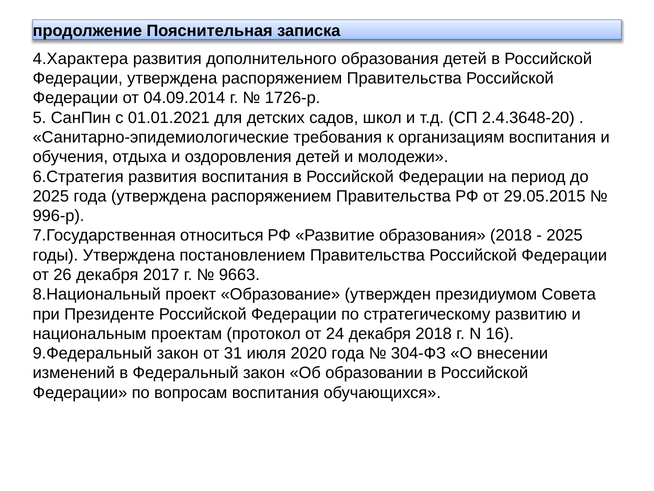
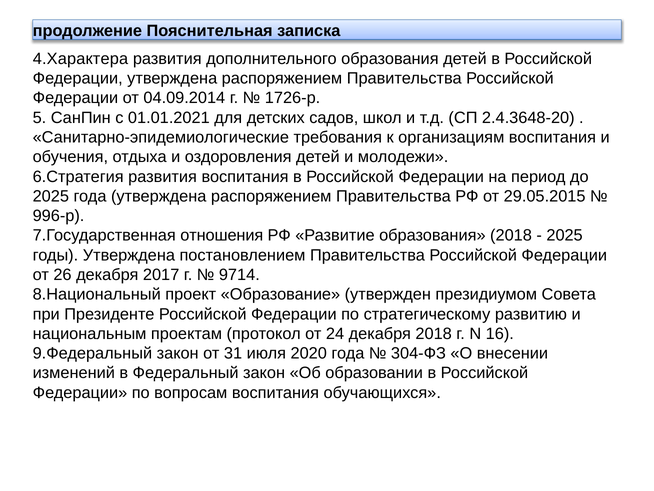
относиться: относиться -> отношения (222, 235)
9663: 9663 -> 9714 (239, 275)
